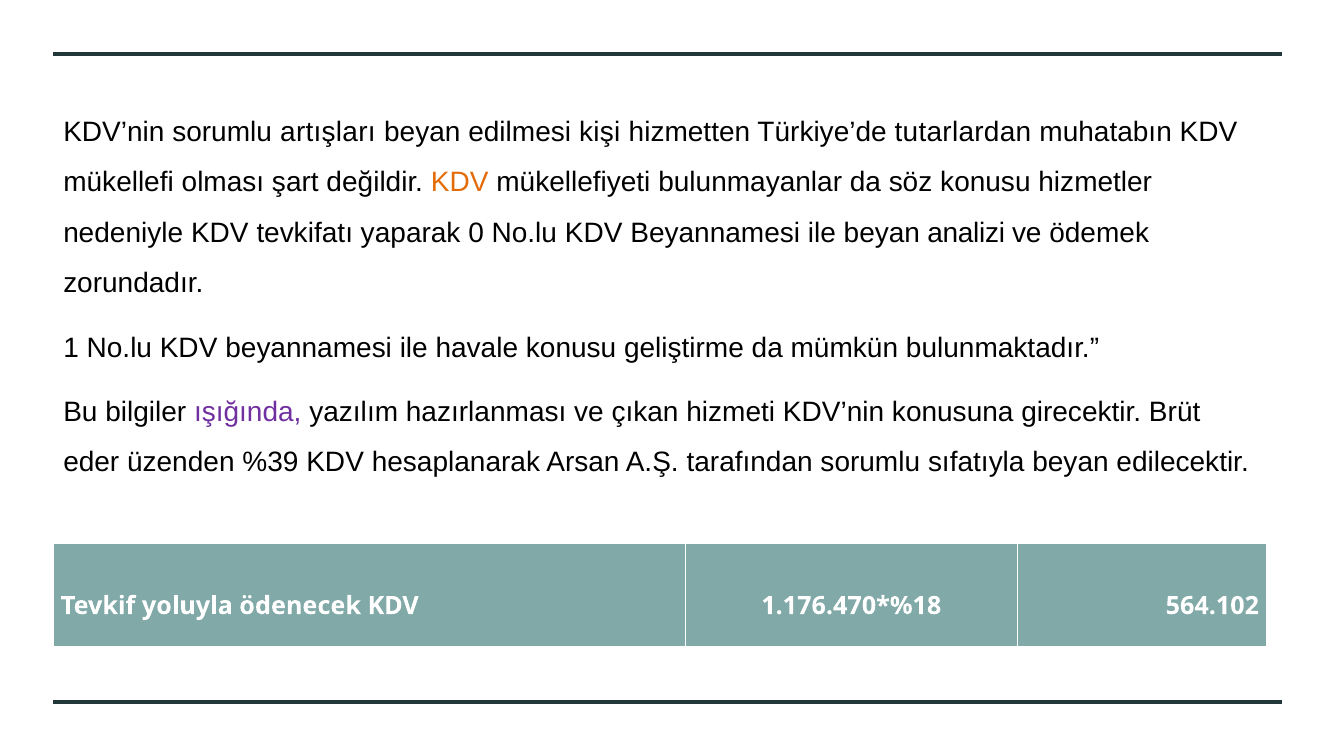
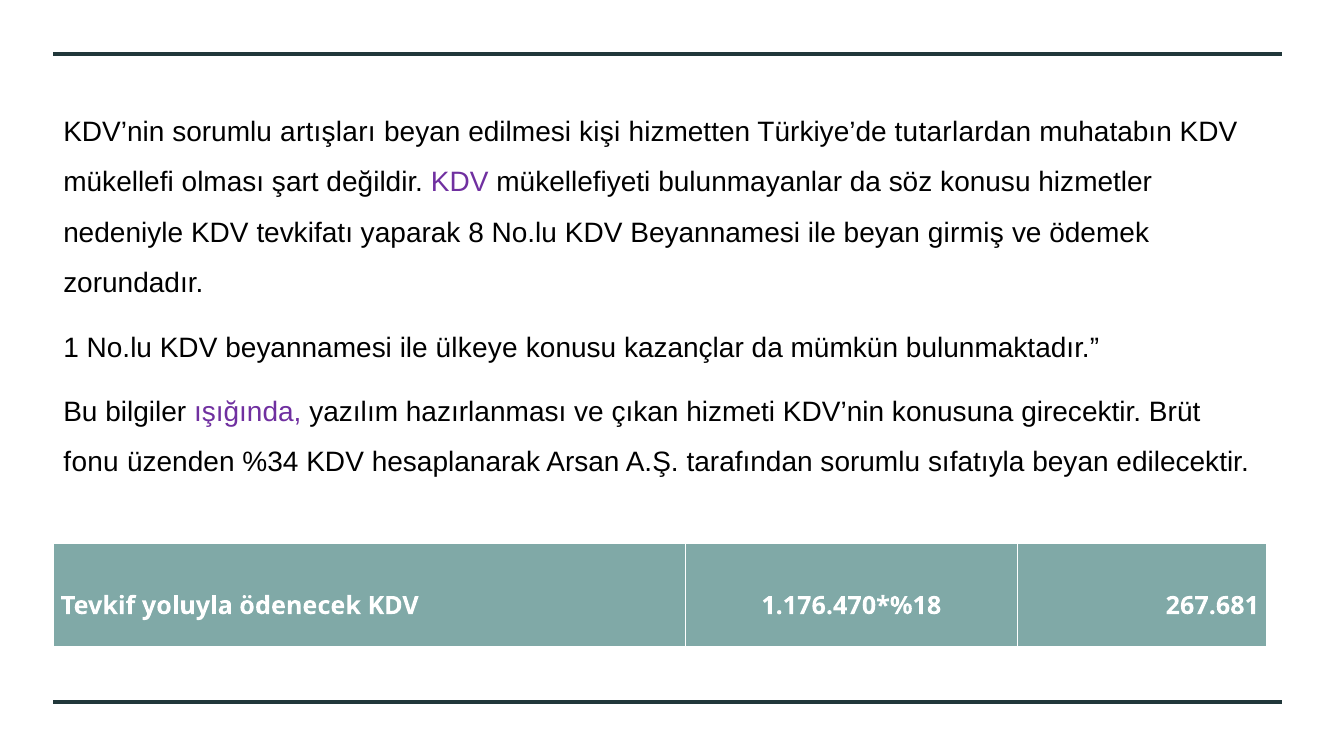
KDV colour: orange -> purple (460, 183)
0: 0 -> 8 (476, 233)
analizi: analizi -> girmiş (966, 233)
havale: havale -> ülkeye (477, 348)
geliştirme: geliştirme -> kazançlar (684, 348)
eder: eder -> fonu (91, 463)
%39: %39 -> %34 (270, 463)
564.102: 564.102 -> 267.681 (1212, 606)
